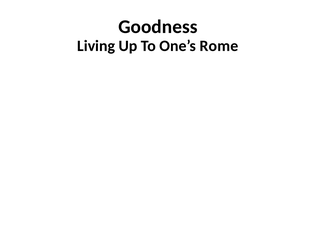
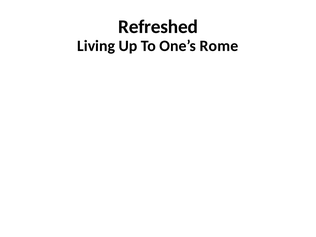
Goodness: Goodness -> Refreshed (158, 27)
